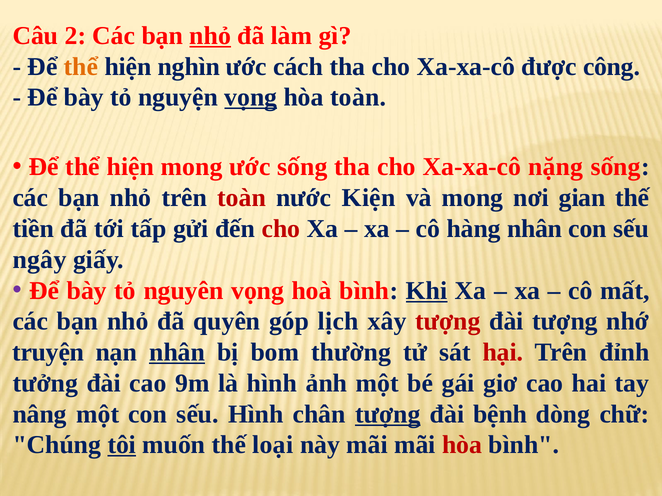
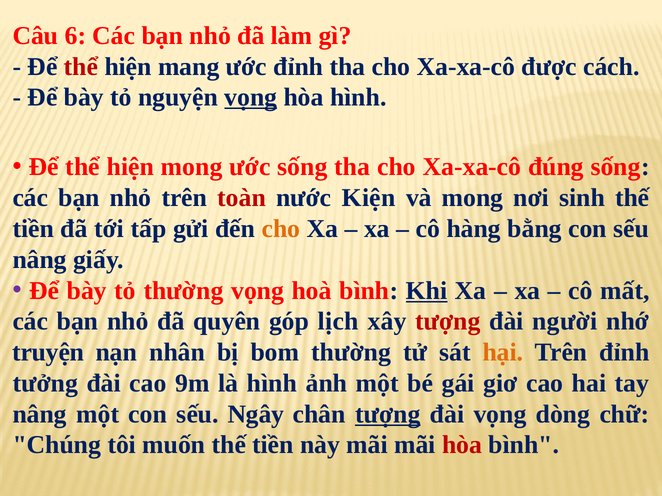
2: 2 -> 6 (75, 36)
nhỏ underline: present -> none (210, 36)
thể colour: orange -> red (81, 67)
nghìn: nghìn -> mang (189, 67)
ước cách: cách -> đỉnh (298, 67)
công: công -> cách (611, 67)
hòa toàn: toàn -> hình (358, 98)
nặng: nặng -> đúng (556, 167)
gian: gian -> sinh (582, 198)
cho colour: red -> orange (281, 229)
hàng nhân: nhân -> bằng (535, 229)
ngây: ngây -> nâng (40, 260)
tỏ nguyên: nguyên -> thường (183, 291)
đài tượng: tượng -> người (565, 322)
nhân underline: present -> none (177, 353)
hại colour: red -> orange (503, 353)
sếu Hình: Hình -> Ngây (256, 414)
đài bệnh: bệnh -> vọng (500, 414)
tôi underline: present -> none (122, 445)
muốn thế loại: loại -> tiền (273, 445)
